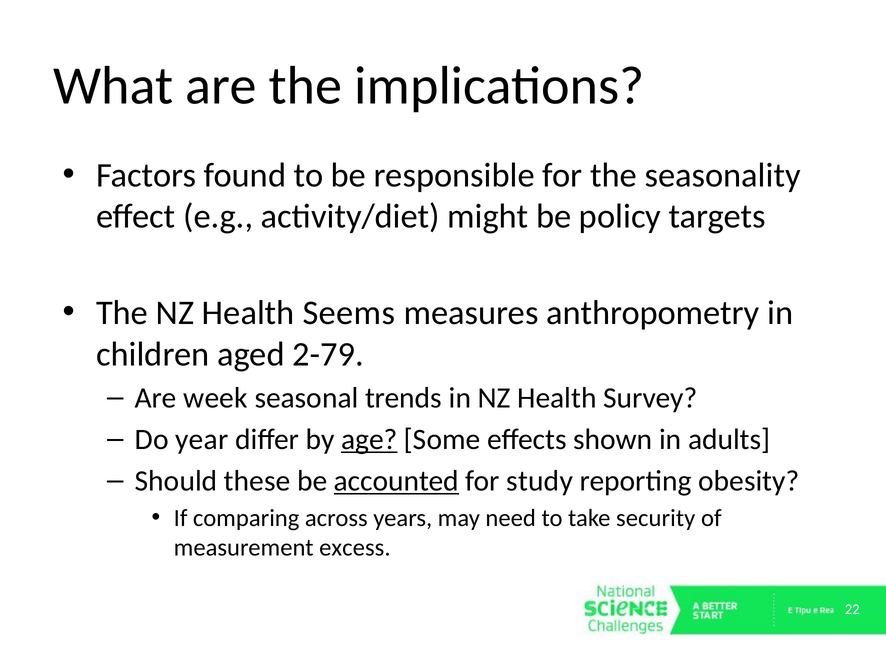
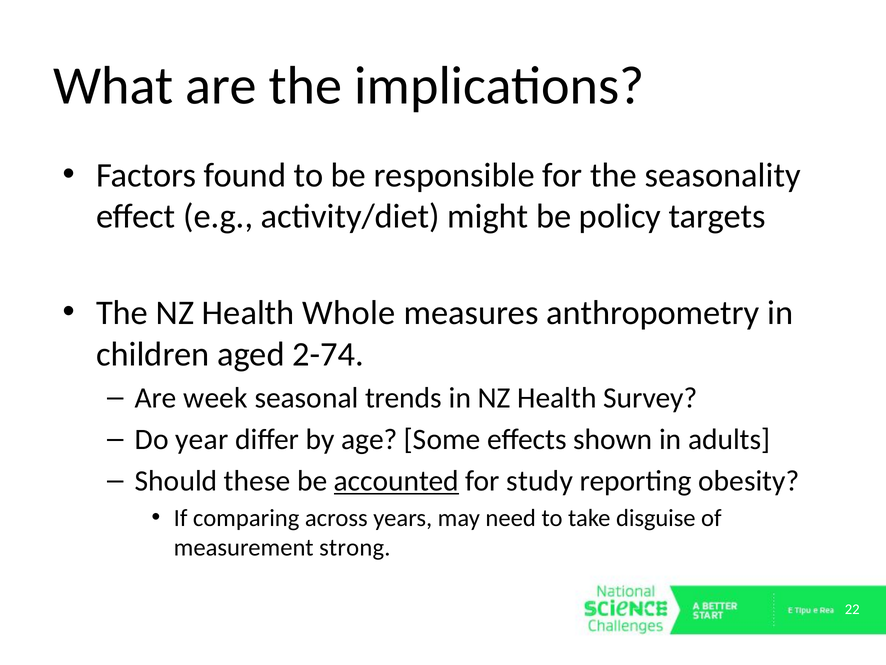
Seems: Seems -> Whole (349, 313)
2-79: 2-79 -> 2-74 (328, 354)
age underline: present -> none (369, 439)
security: security -> disguise (656, 518)
excess: excess -> strong (355, 547)
